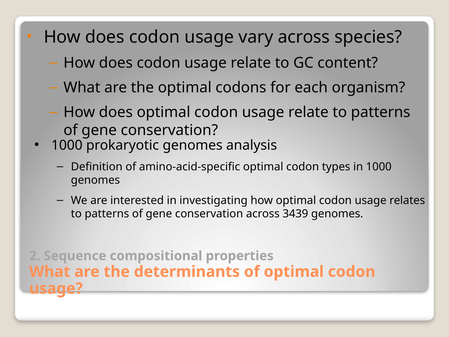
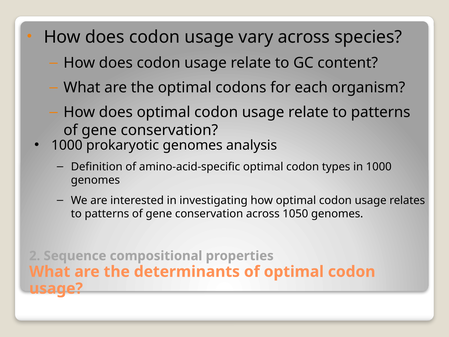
3439: 3439 -> 1050 (295, 214)
